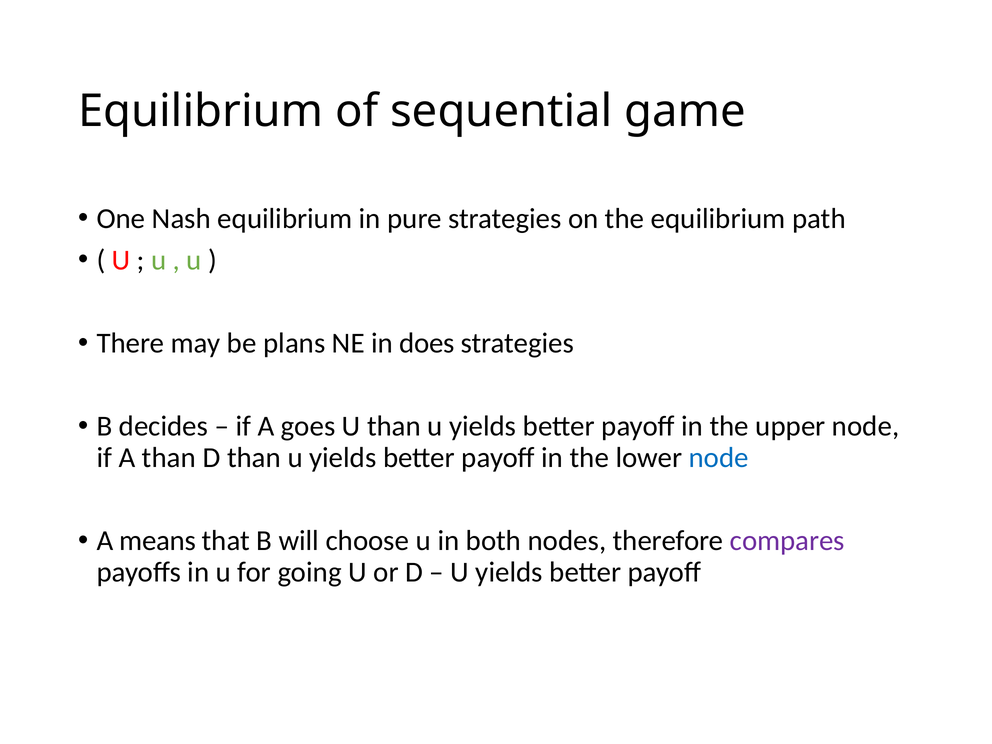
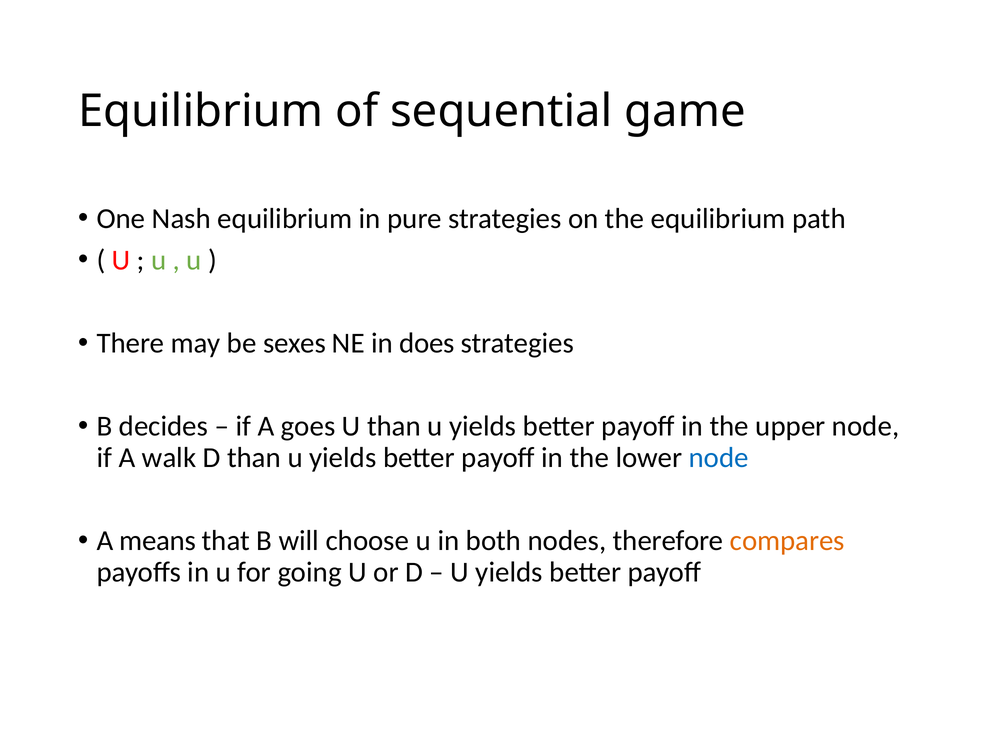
plans: plans -> sexes (294, 343)
A than: than -> walk (169, 458)
compares colour: purple -> orange (787, 541)
